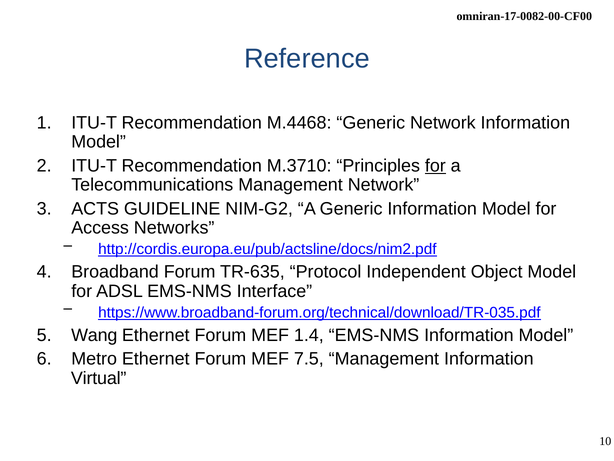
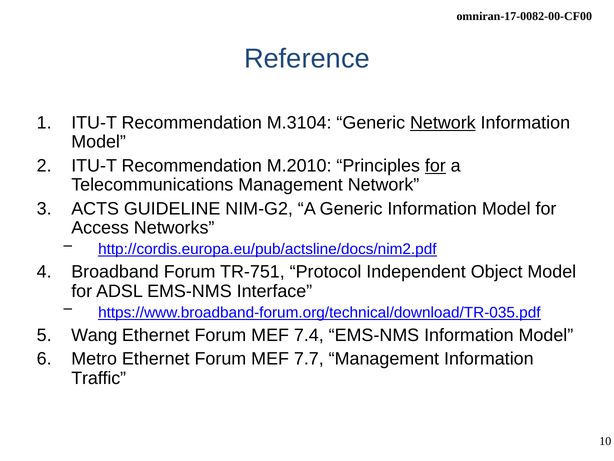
M.4468: M.4468 -> M.3104 (299, 122)
Network underline: none -> present (443, 122)
M.3710: M.3710 -> M.2010 (299, 165)
TR-635: TR-635 -> TR-751 (252, 272)
1.4: 1.4 -> 7.4 (309, 335)
7.5: 7.5 -> 7.7 (309, 359)
Virtual: Virtual -> Traffic (99, 378)
